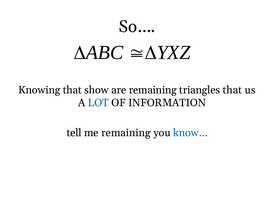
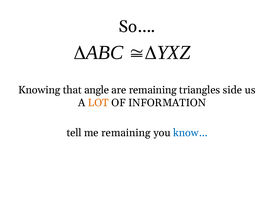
show: show -> angle (97, 90)
triangles that: that -> side (232, 90)
LOT colour: blue -> orange (98, 103)
